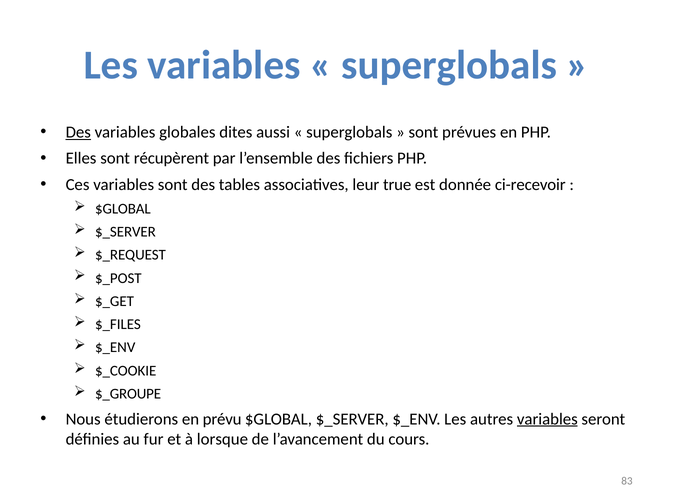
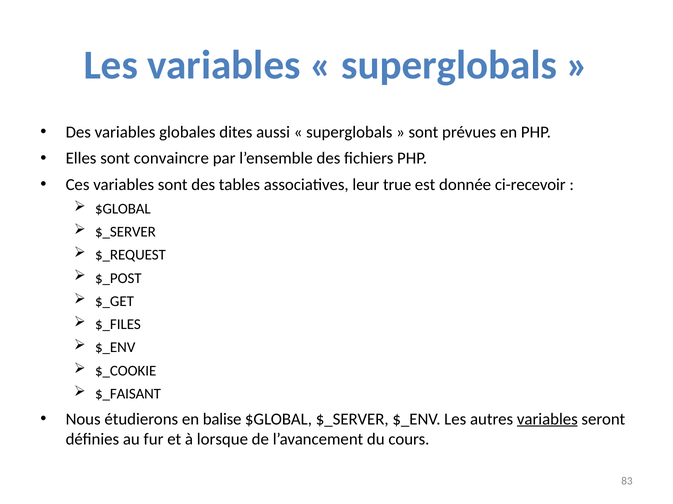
Des underline: present -> none (78, 132)
récupèrent: récupèrent -> convaincre (171, 159)
$_GROUPE: $_GROUPE -> $_FAISANT (128, 394)
prévu: prévu -> balise (222, 420)
